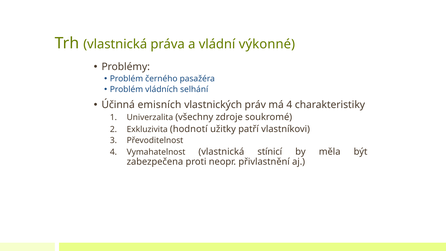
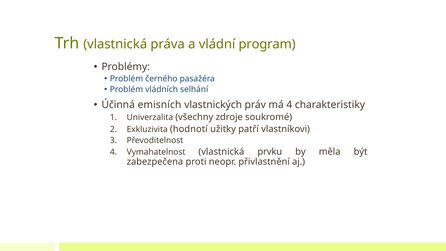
výkonné: výkonné -> program (267, 44)
stínicí: stínicí -> prvku (270, 152)
